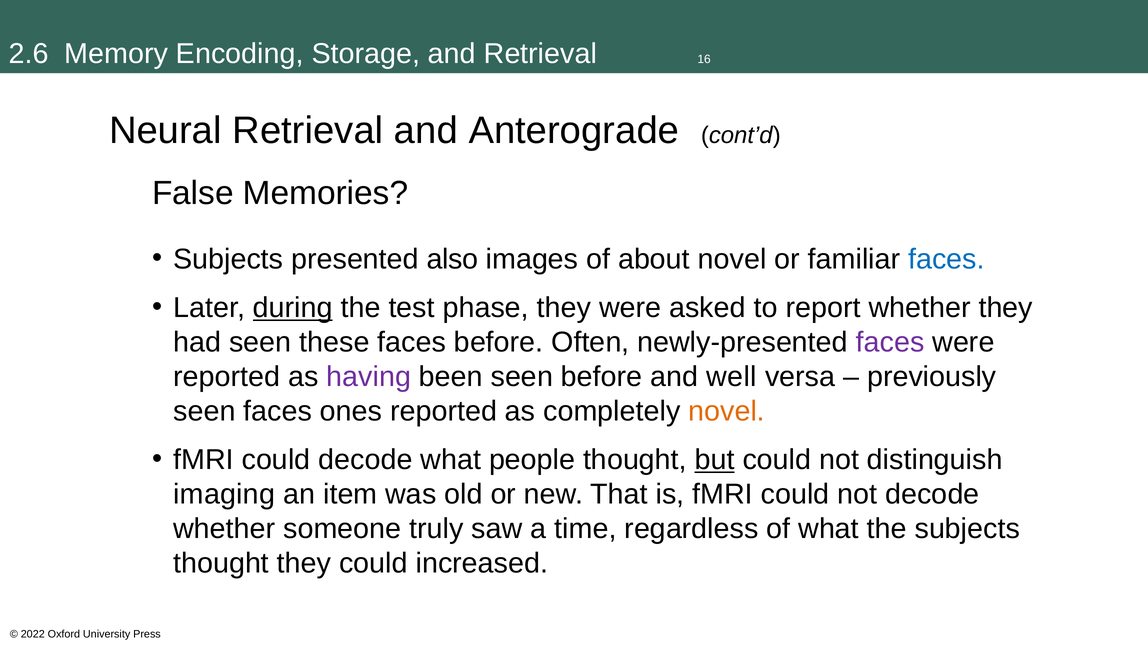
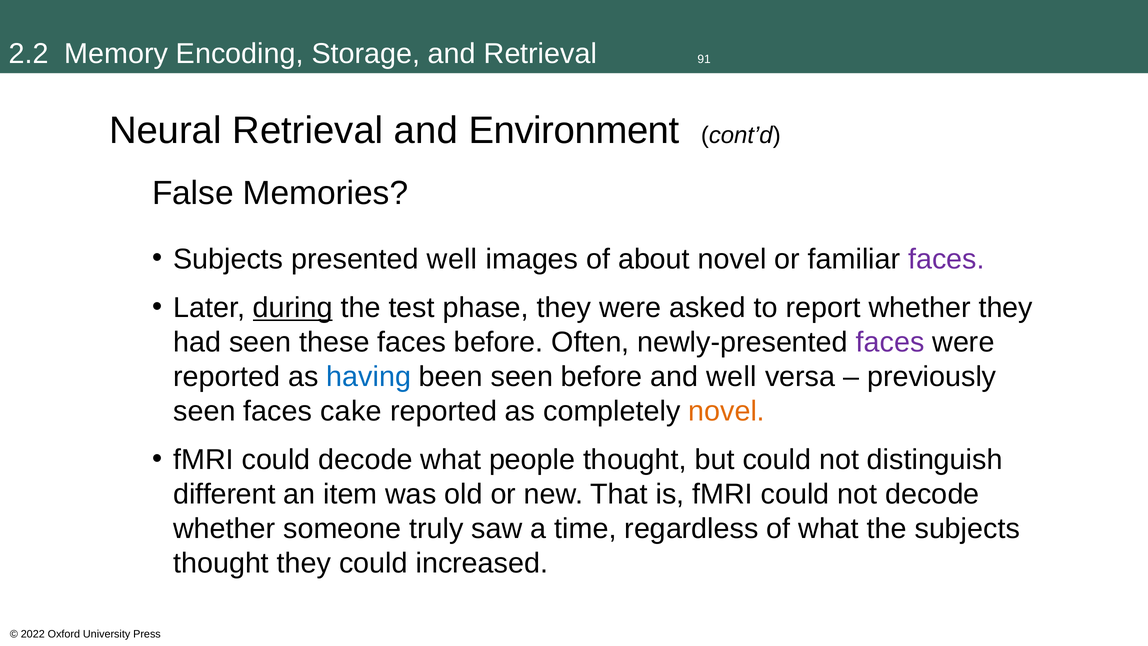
2.6: 2.6 -> 2.2 (29, 54)
16: 16 -> 91 (704, 59)
Anterograde: Anterograde -> Environment (574, 130)
presented also: also -> well (452, 259)
faces colour: blue -> purple (946, 259)
having colour: purple -> blue (369, 377)
ones: ones -> cake (351, 411)
but underline: present -> none (715, 460)
imaging: imaging -> different (224, 494)
